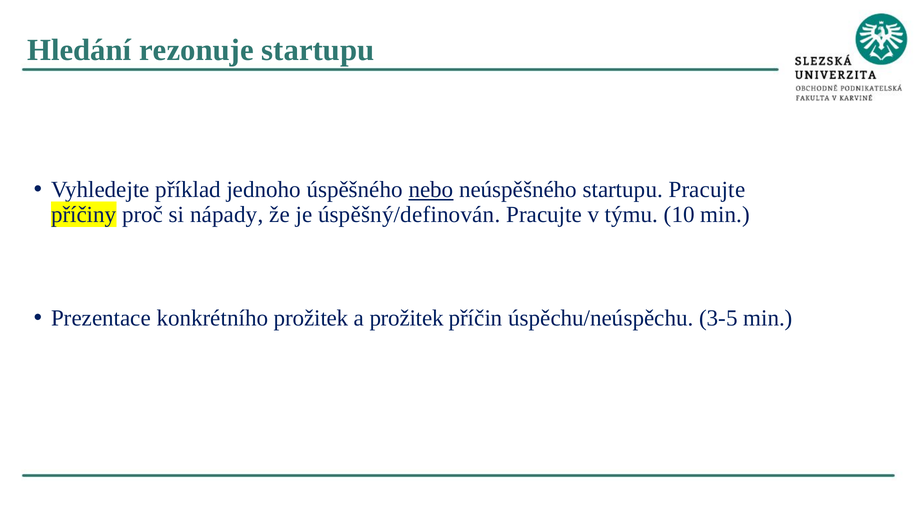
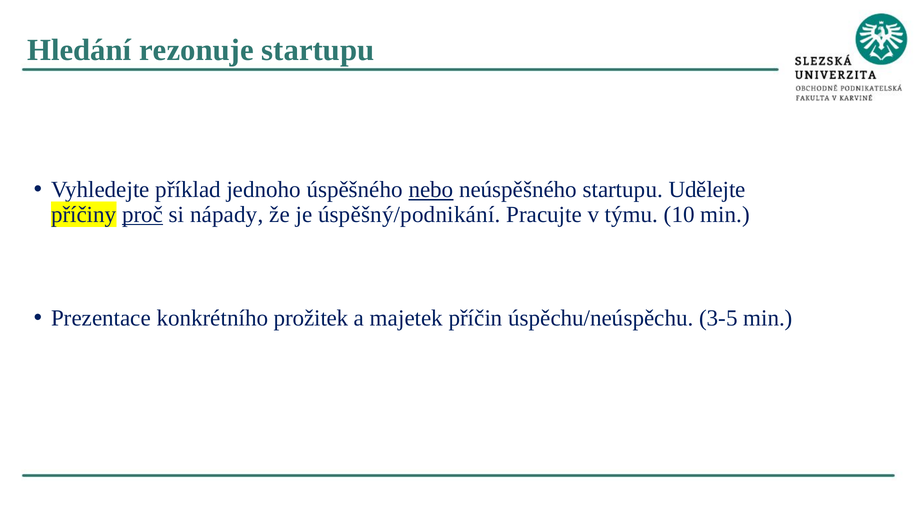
startupu Pracujte: Pracujte -> Udělejte (707, 190)
proč underline: none -> present (143, 215)
úspěšný/definován: úspěšný/definován -> úspěšný/podnikání (409, 215)
a prožitek: prožitek -> majetek (406, 318)
